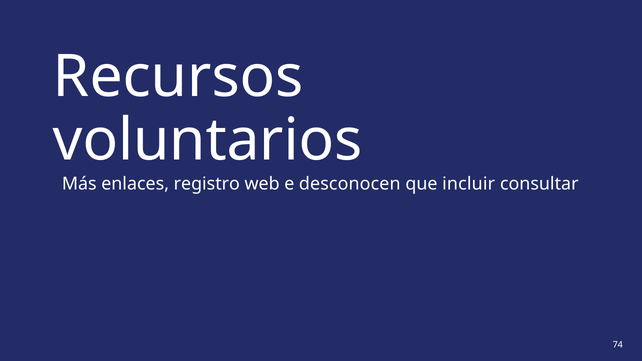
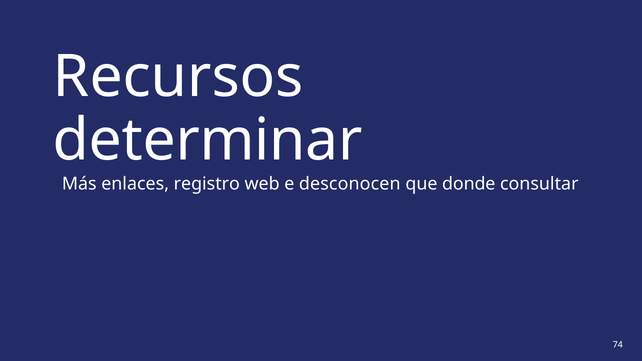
voluntarios: voluntarios -> determinar (208, 140)
incluir: incluir -> donde (469, 184)
